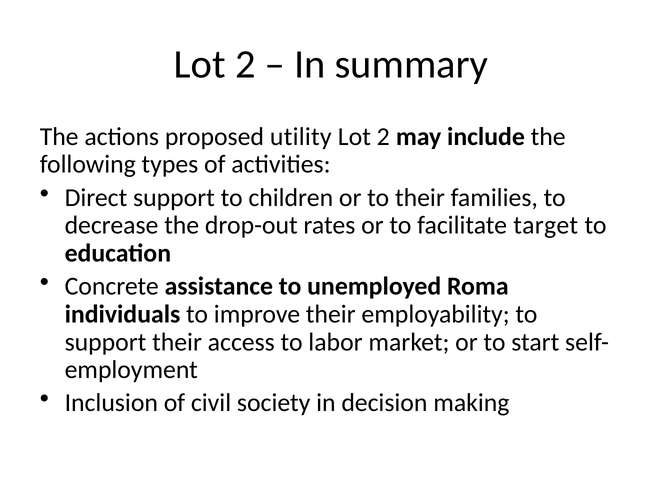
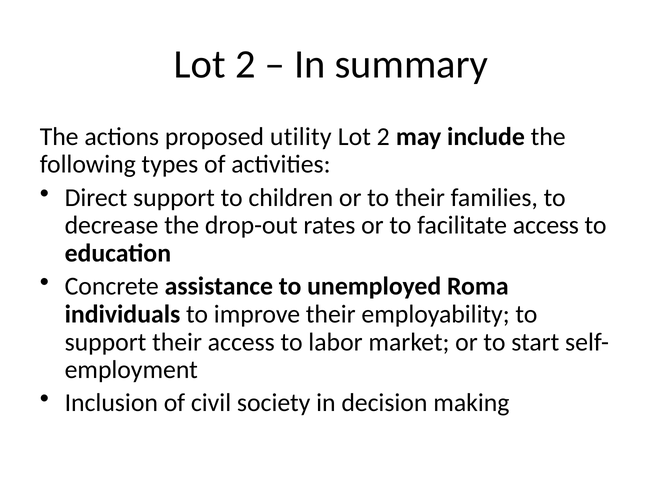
facilitate target: target -> access (546, 225)
